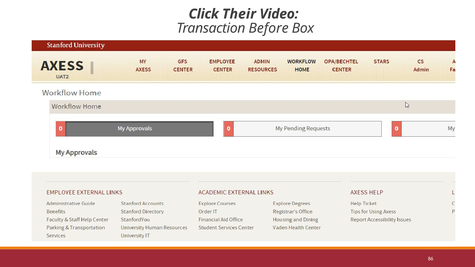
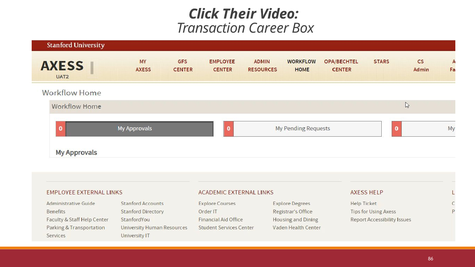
Before: Before -> Career (269, 28)
